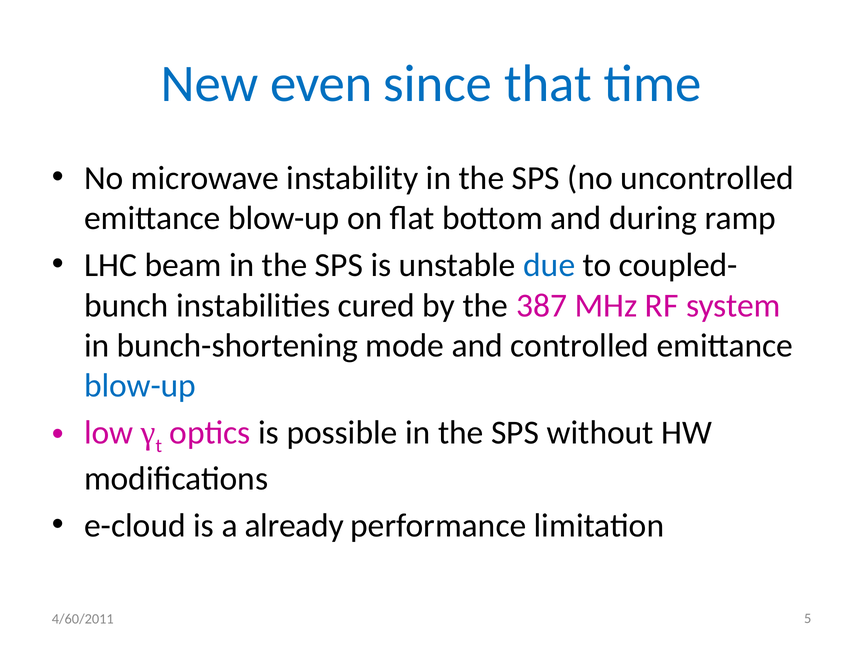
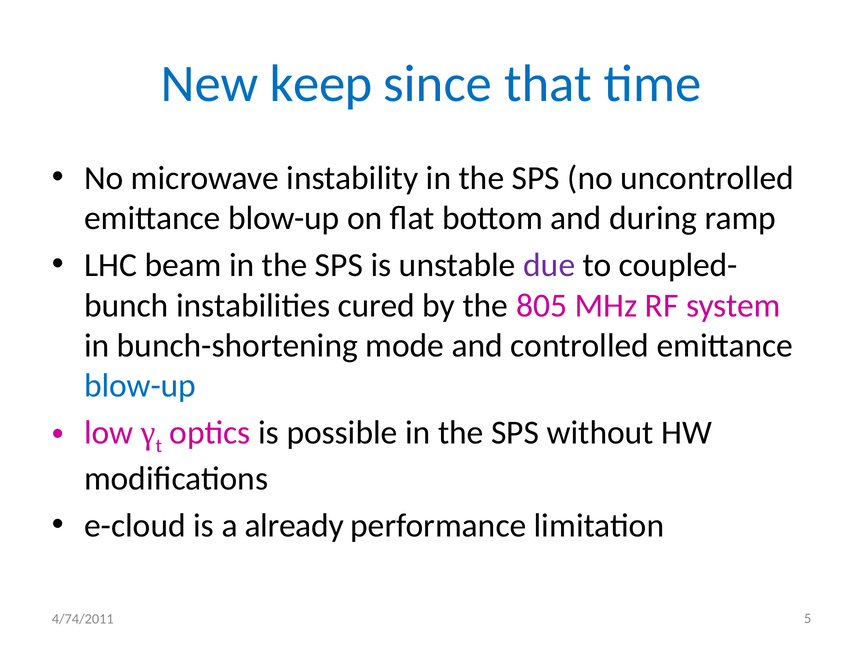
even: even -> keep (321, 84)
due colour: blue -> purple (549, 265)
387: 387 -> 805 (542, 305)
4/60/2011: 4/60/2011 -> 4/74/2011 (83, 618)
